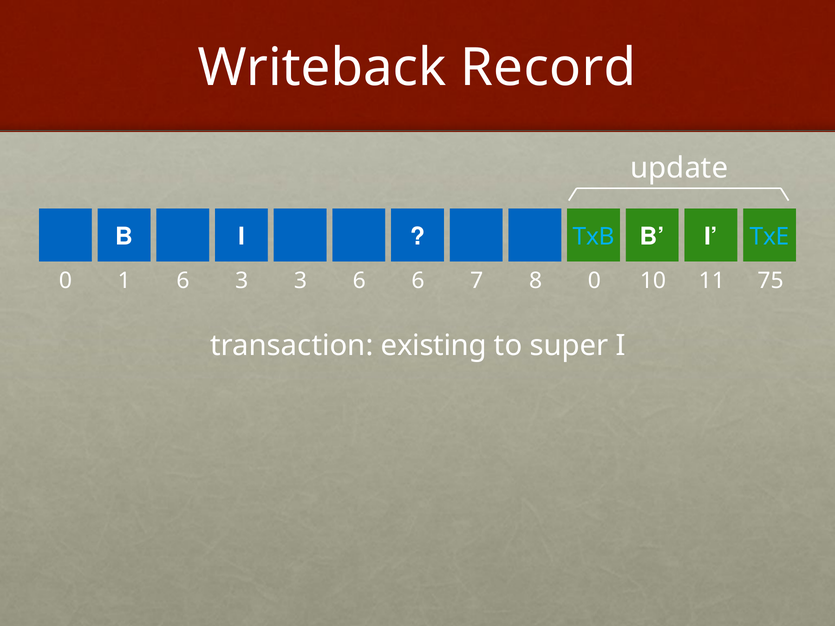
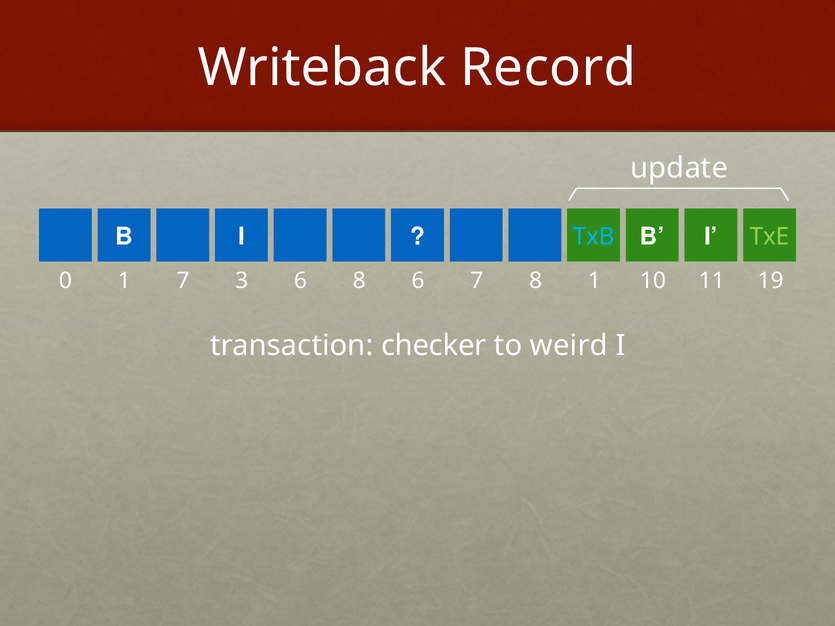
TxE colour: light blue -> light green (770, 237)
1 6: 6 -> 7 (183, 281)
3 3: 3 -> 6 (301, 281)
0 6: 6 -> 8 (359, 281)
8 0: 0 -> 1 (594, 281)
75: 75 -> 19 (771, 281)
existing: existing -> checker (434, 346)
super: super -> weird (569, 346)
